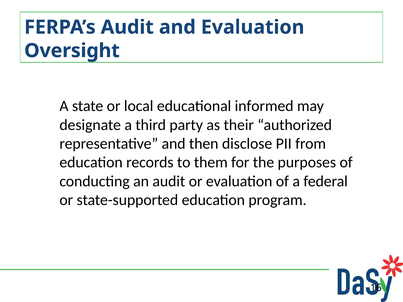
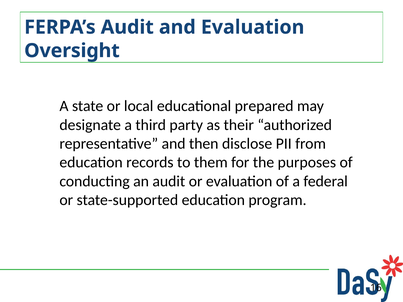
informed: informed -> prepared (264, 106)
